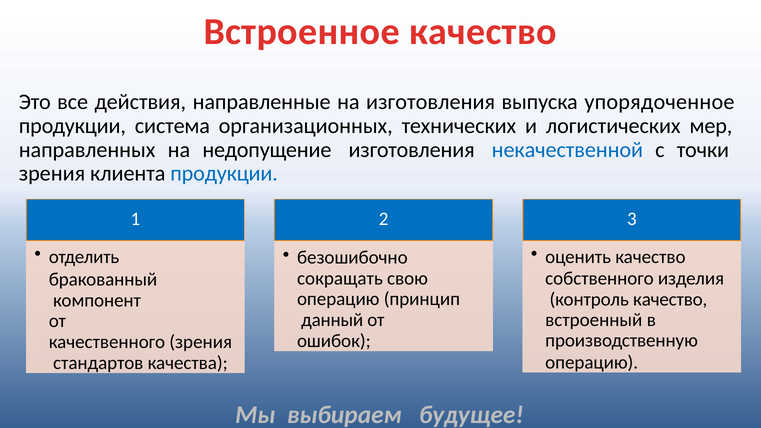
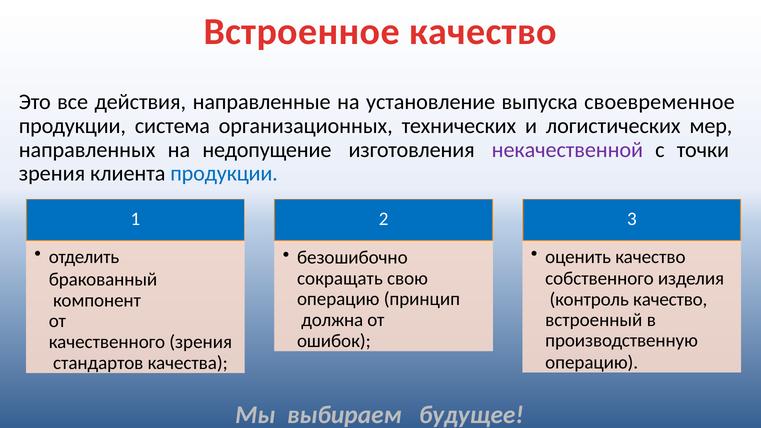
на изготовления: изготовления -> установление (431, 102)
упорядоченное: упорядоченное -> своевременное (659, 102)
некачественной colour: blue -> purple (567, 150)
данный: данный -> должна (332, 320)
